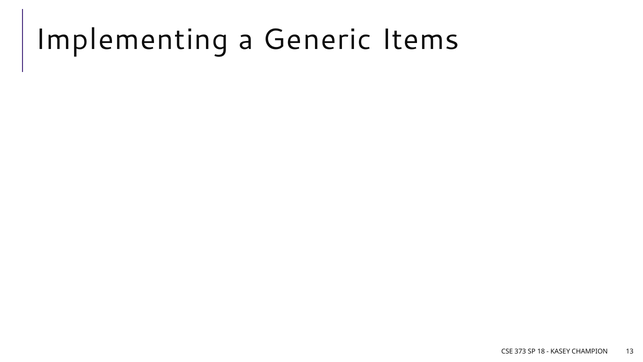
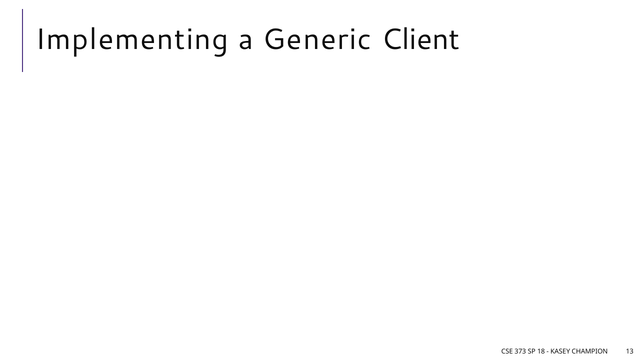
Items: Items -> Client (421, 39)
